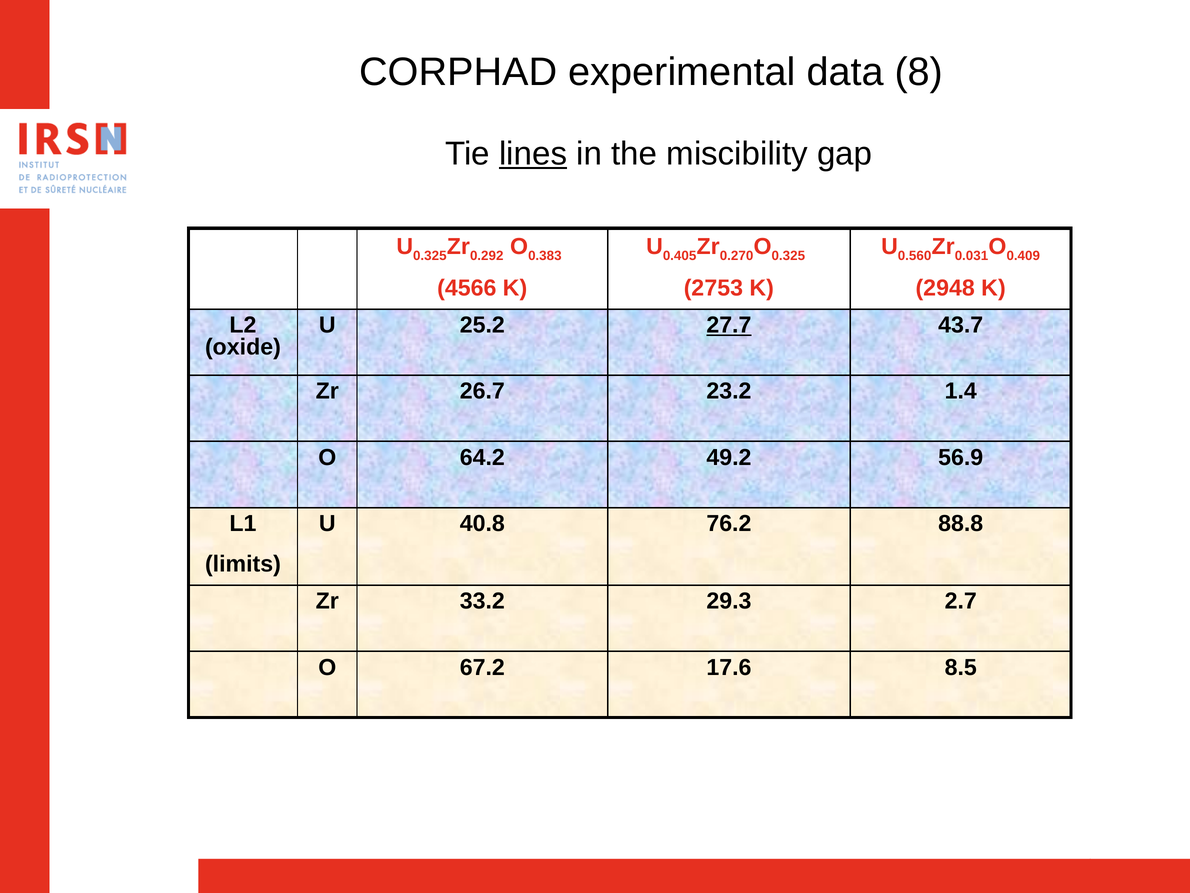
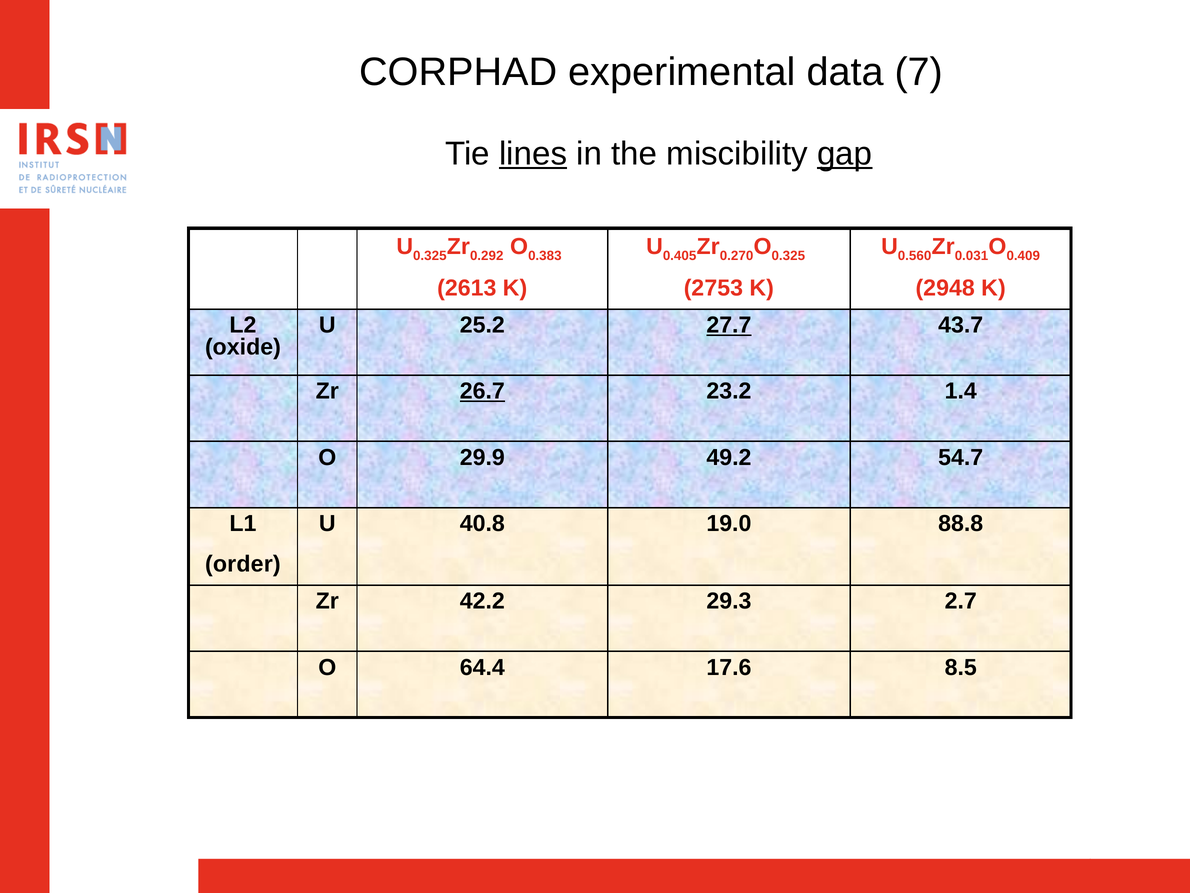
8: 8 -> 7 (919, 72)
gap underline: none -> present (845, 154)
4566: 4566 -> 2613 (467, 288)
26.7 underline: none -> present (482, 391)
64.2: 64.2 -> 29.9 (482, 457)
56.9: 56.9 -> 54.7 (961, 457)
76.2: 76.2 -> 19.0 (729, 523)
limits: limits -> order (243, 564)
33.2: 33.2 -> 42.2 (482, 601)
67.2: 67.2 -> 64.4 (482, 667)
